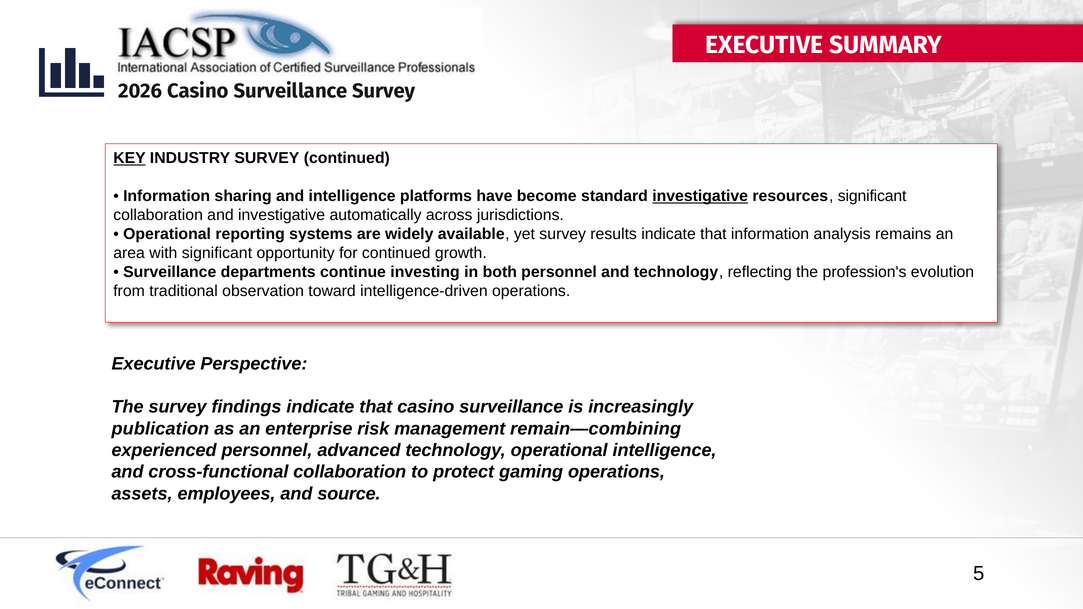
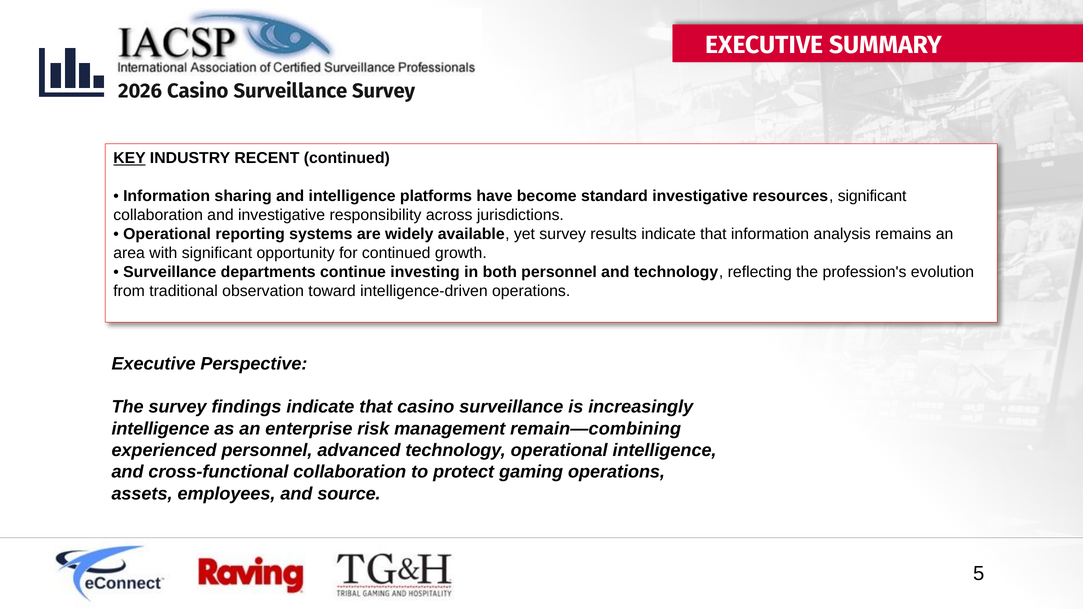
INDUSTRY SURVEY: SURVEY -> RECENT (267, 158)
investigative underline: present -> none (700, 196)
automatically: automatically -> responsibility (375, 215)
publication: publication -> intelligence (161, 429)
